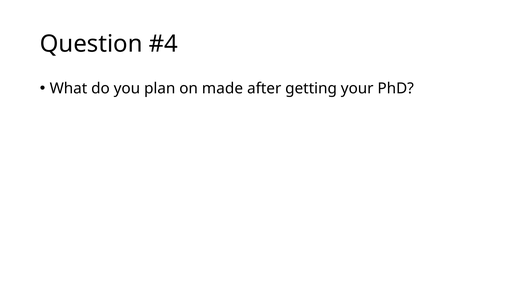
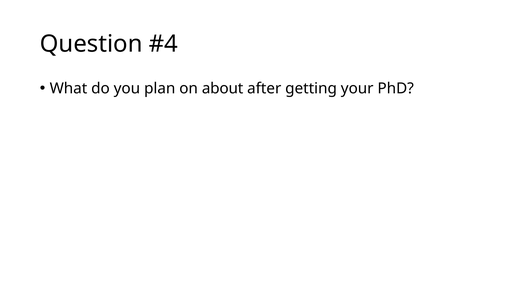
made: made -> about (223, 88)
